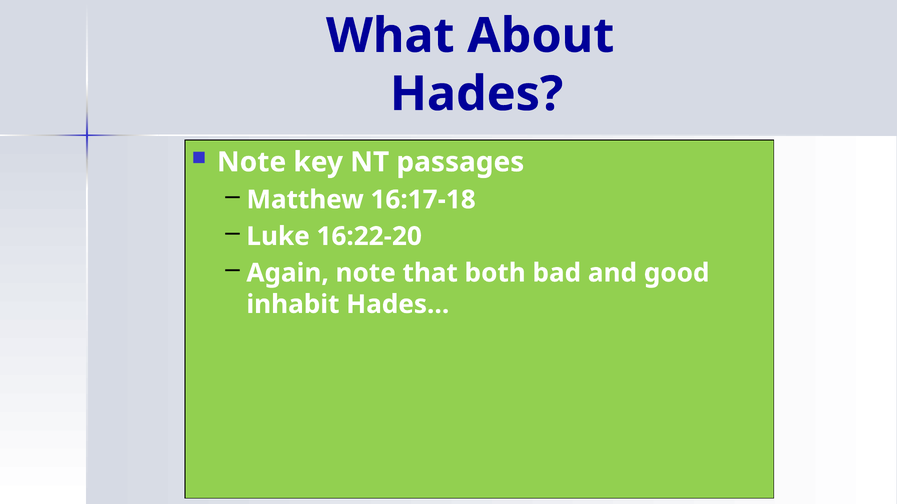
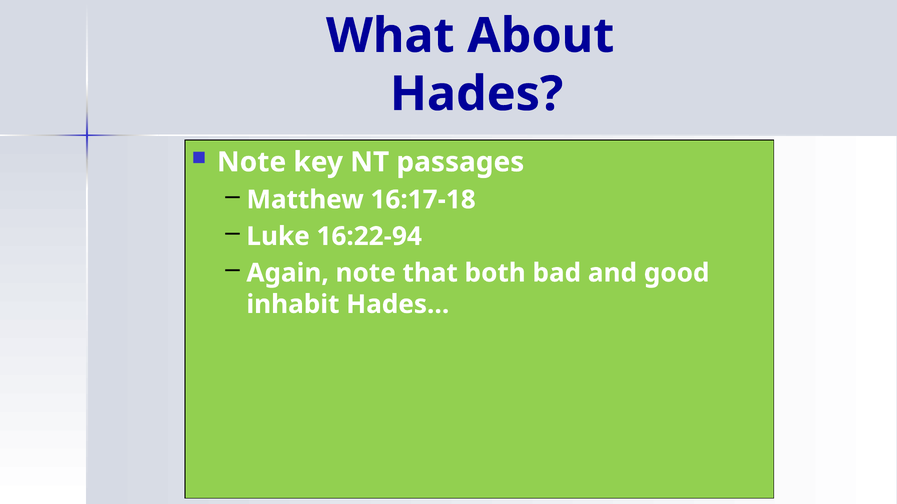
16:22-20: 16:22-20 -> 16:22-94 (369, 237)
